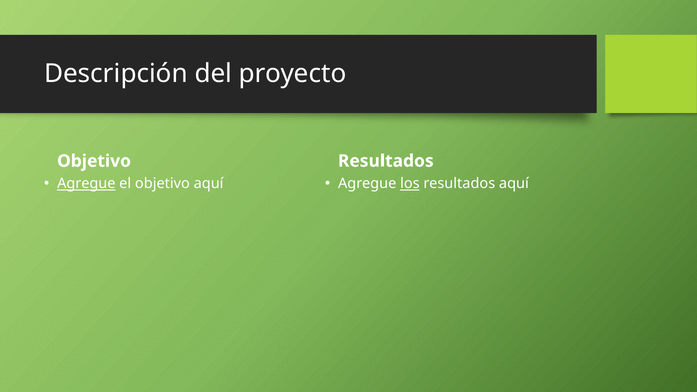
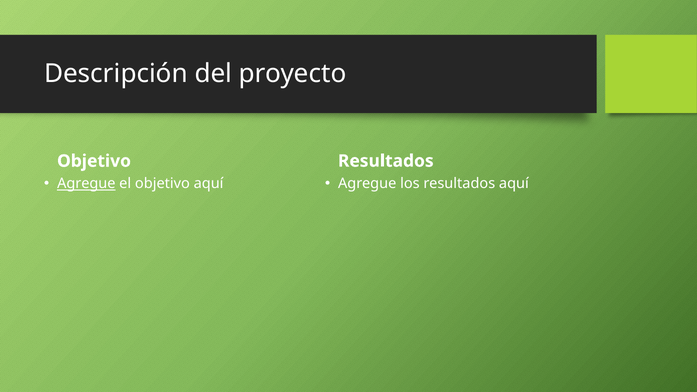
los underline: present -> none (410, 184)
